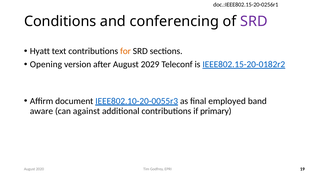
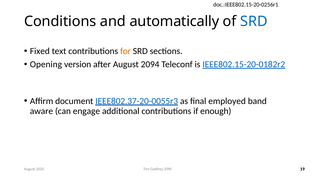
conferencing: conferencing -> automatically (174, 21)
SRD colour: purple -> blue (254, 21)
Hyatt: Hyatt -> Fixed (40, 51)
2029: 2029 -> 2094 (150, 64)
IEEE802.10-20-0055r3: IEEE802.10-20-0055r3 -> IEEE802.37-20-0055r3 (137, 101)
against: against -> engage (86, 111)
primary: primary -> enough (216, 111)
